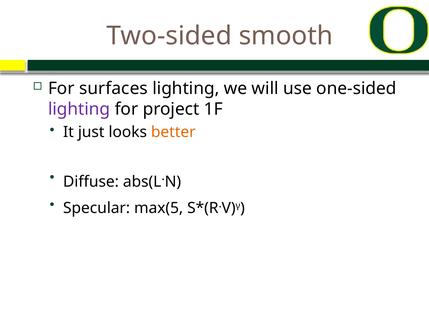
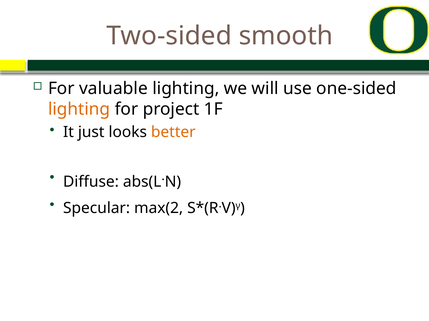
surfaces: surfaces -> valuable (113, 89)
lighting colour: purple -> orange (79, 110)
max(5: max(5 -> max(2 (159, 209)
